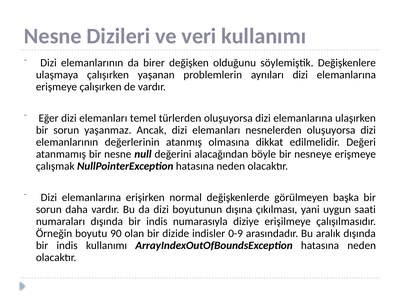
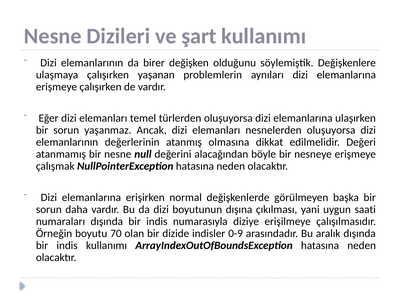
veri: veri -> şart (199, 36)
90: 90 -> 70 (116, 233)
